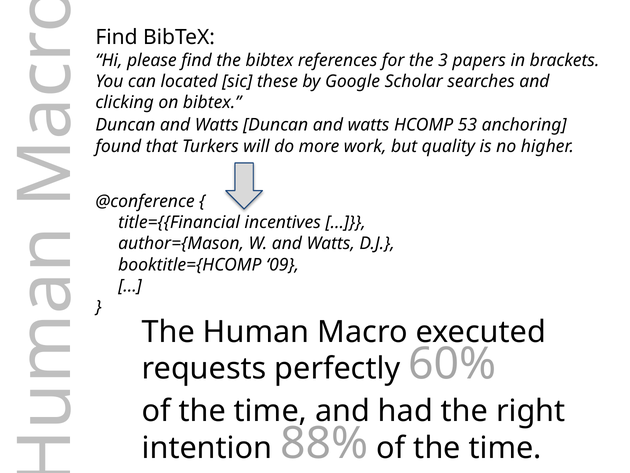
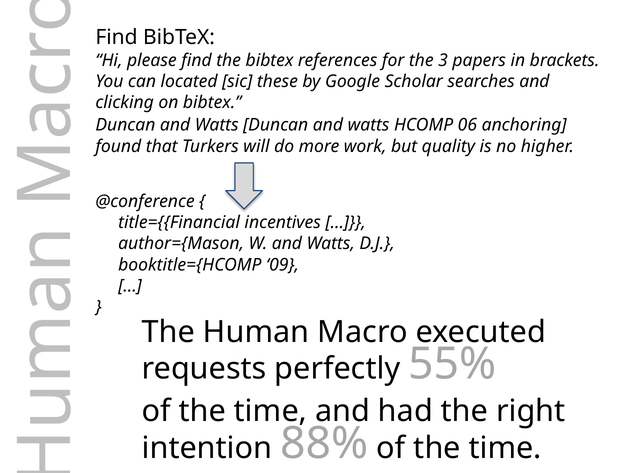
53: 53 -> 06 (467, 125)
60%: 60% -> 55% (453, 364)
